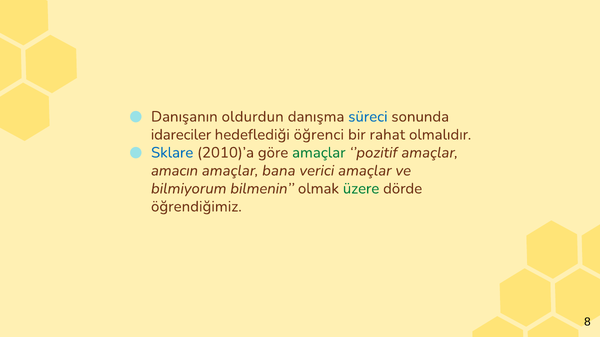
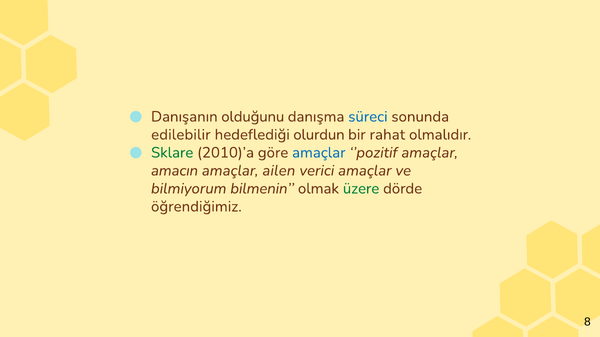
oldurdun: oldurdun -> olduğunu (253, 117)
idareciler: idareciler -> edilebilir (181, 135)
öğrenci: öğrenci -> olurdun (319, 135)
Sklare colour: blue -> green (172, 153)
amaçlar colour: green -> blue (319, 153)
bana: bana -> ailen (279, 171)
